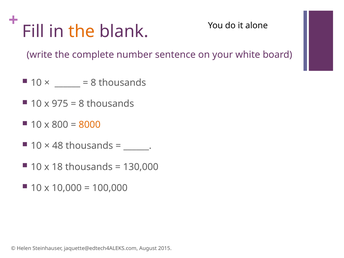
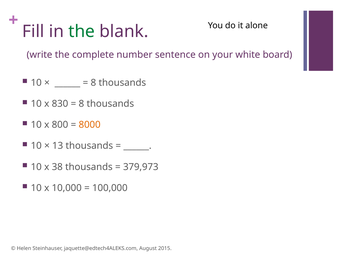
the colour: orange -> green (82, 31)
975: 975 -> 830 (60, 104)
48: 48 -> 13 (58, 146)
18: 18 -> 38 (57, 167)
130,000: 130,000 -> 379,973 (141, 167)
